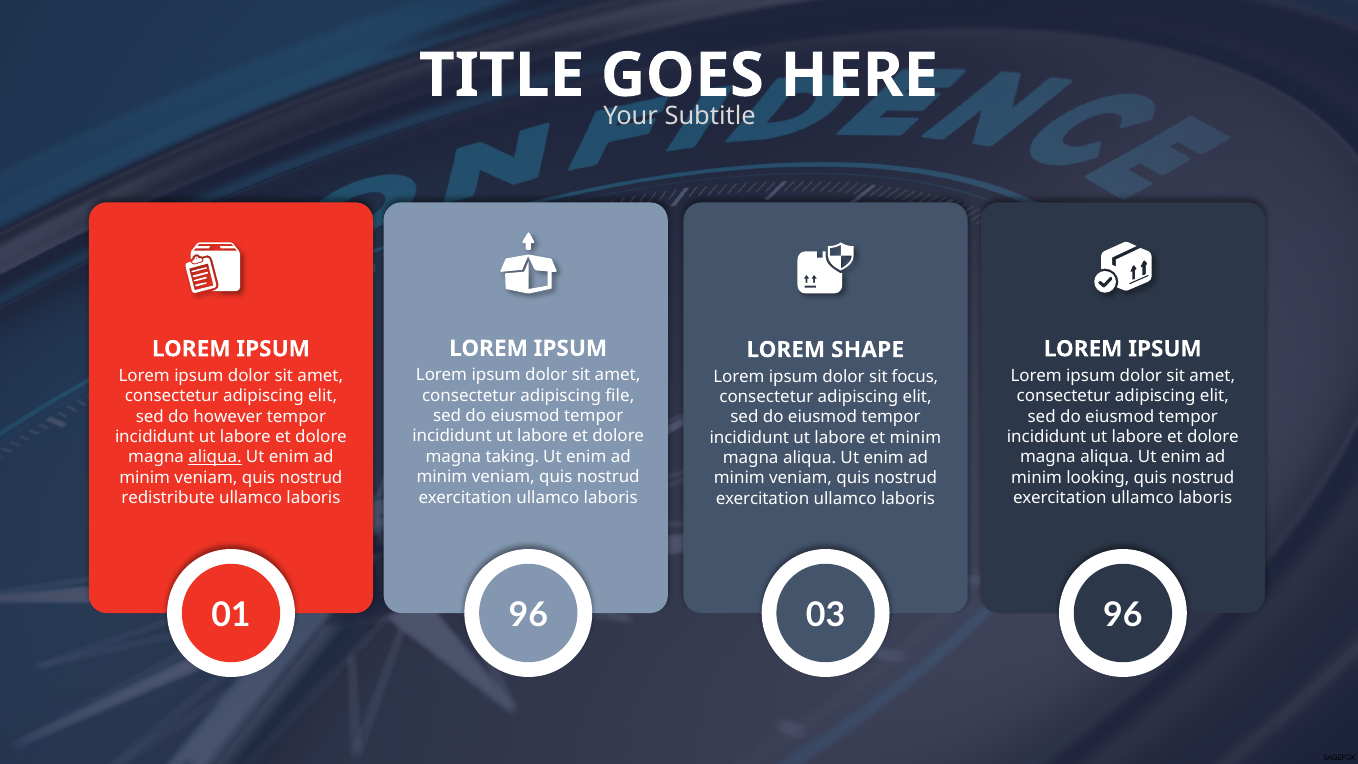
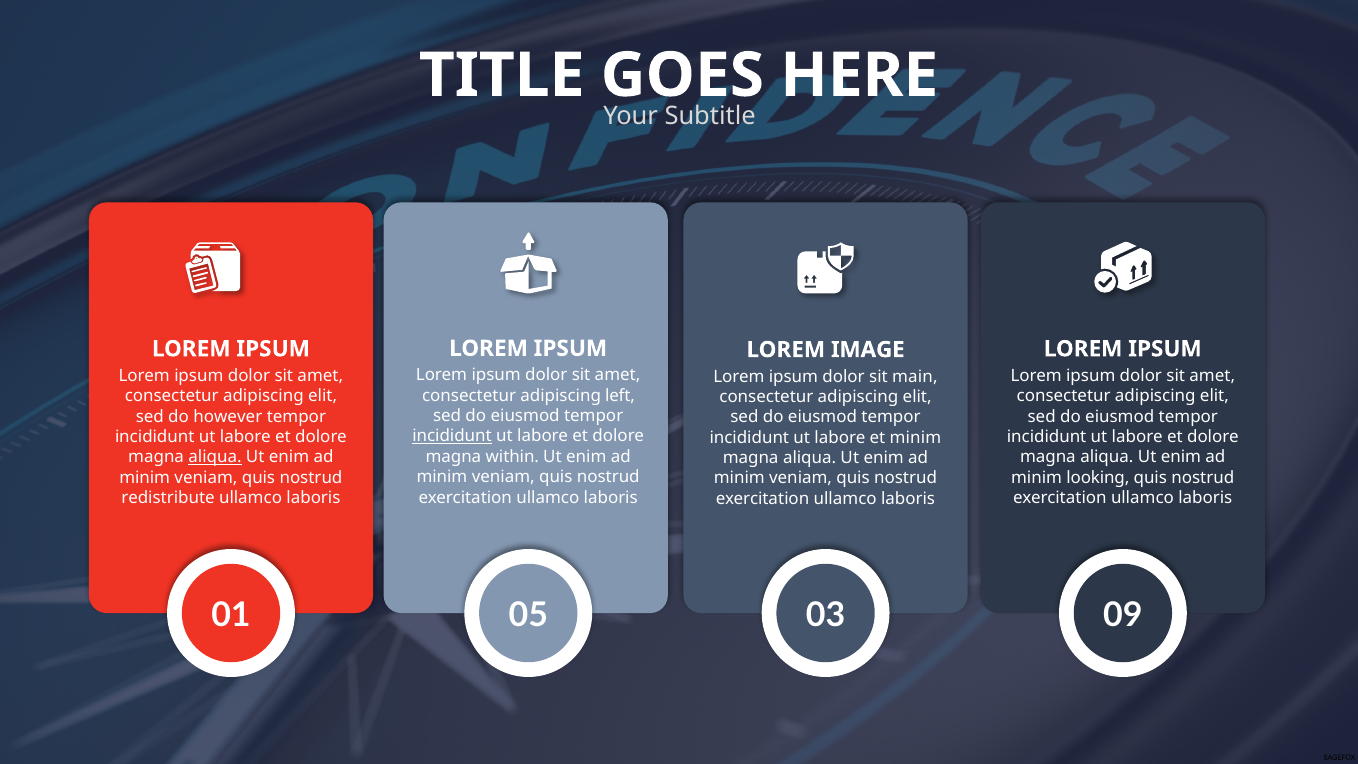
SHAPE: SHAPE -> IMAGE (868, 350)
focus: focus -> main (915, 376)
file: file -> left (620, 396)
incididunt underline: none -> present (452, 436)
taking: taking -> within (512, 457)
01 96: 96 -> 05 (528, 615)
03 96: 96 -> 09 (1123, 615)
